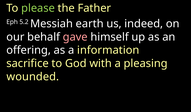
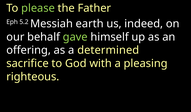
gave colour: pink -> light green (75, 37)
information: information -> determined (108, 50)
wounded: wounded -> righteous (33, 77)
